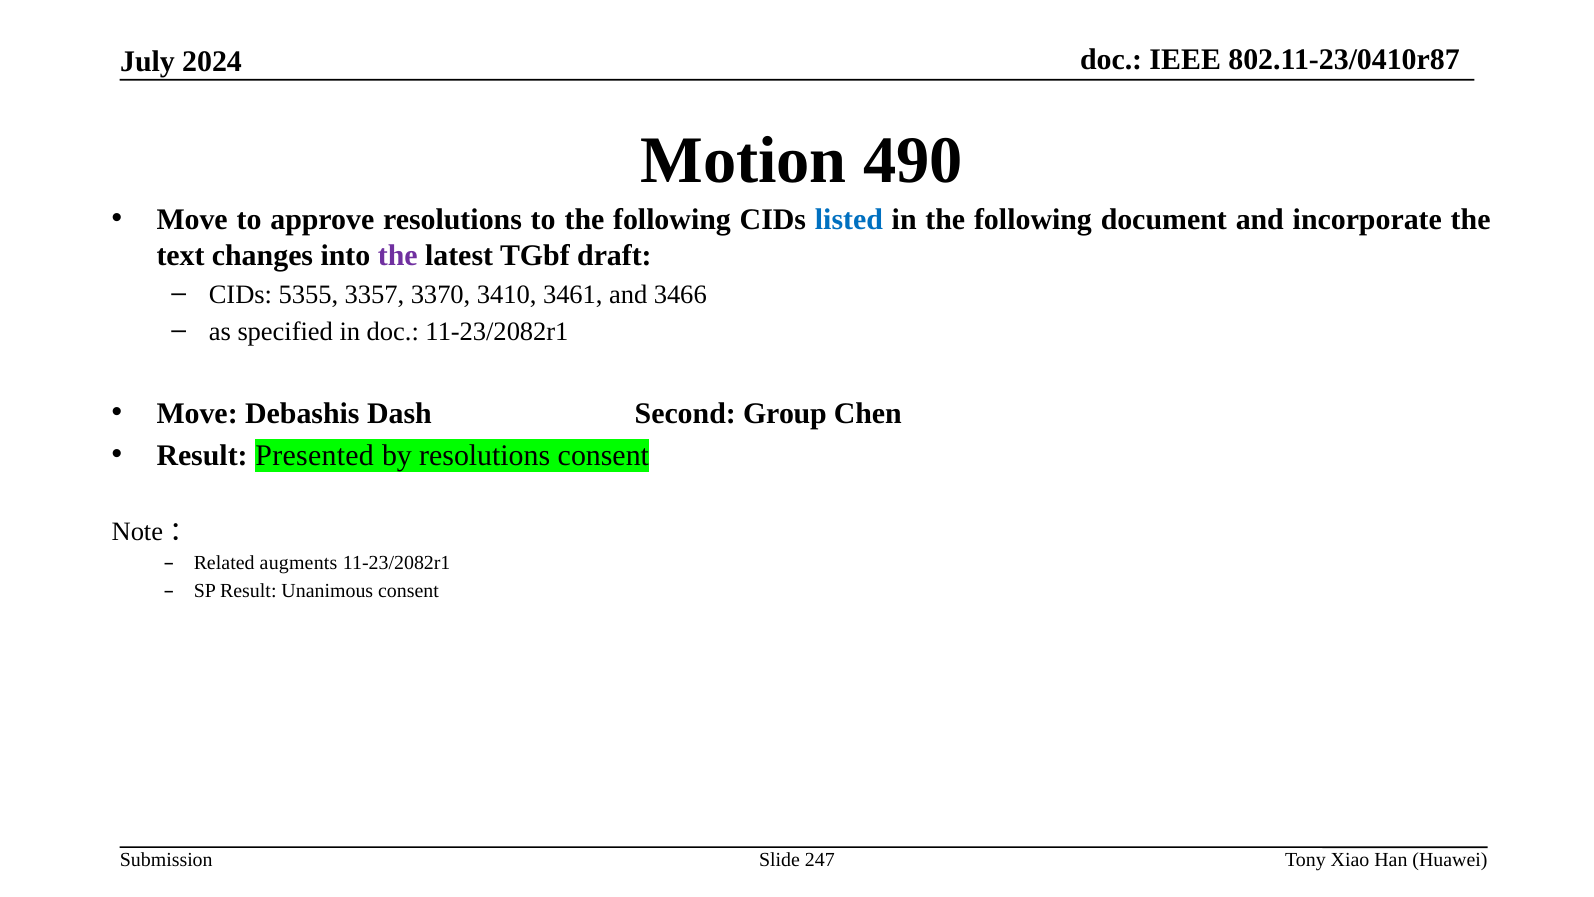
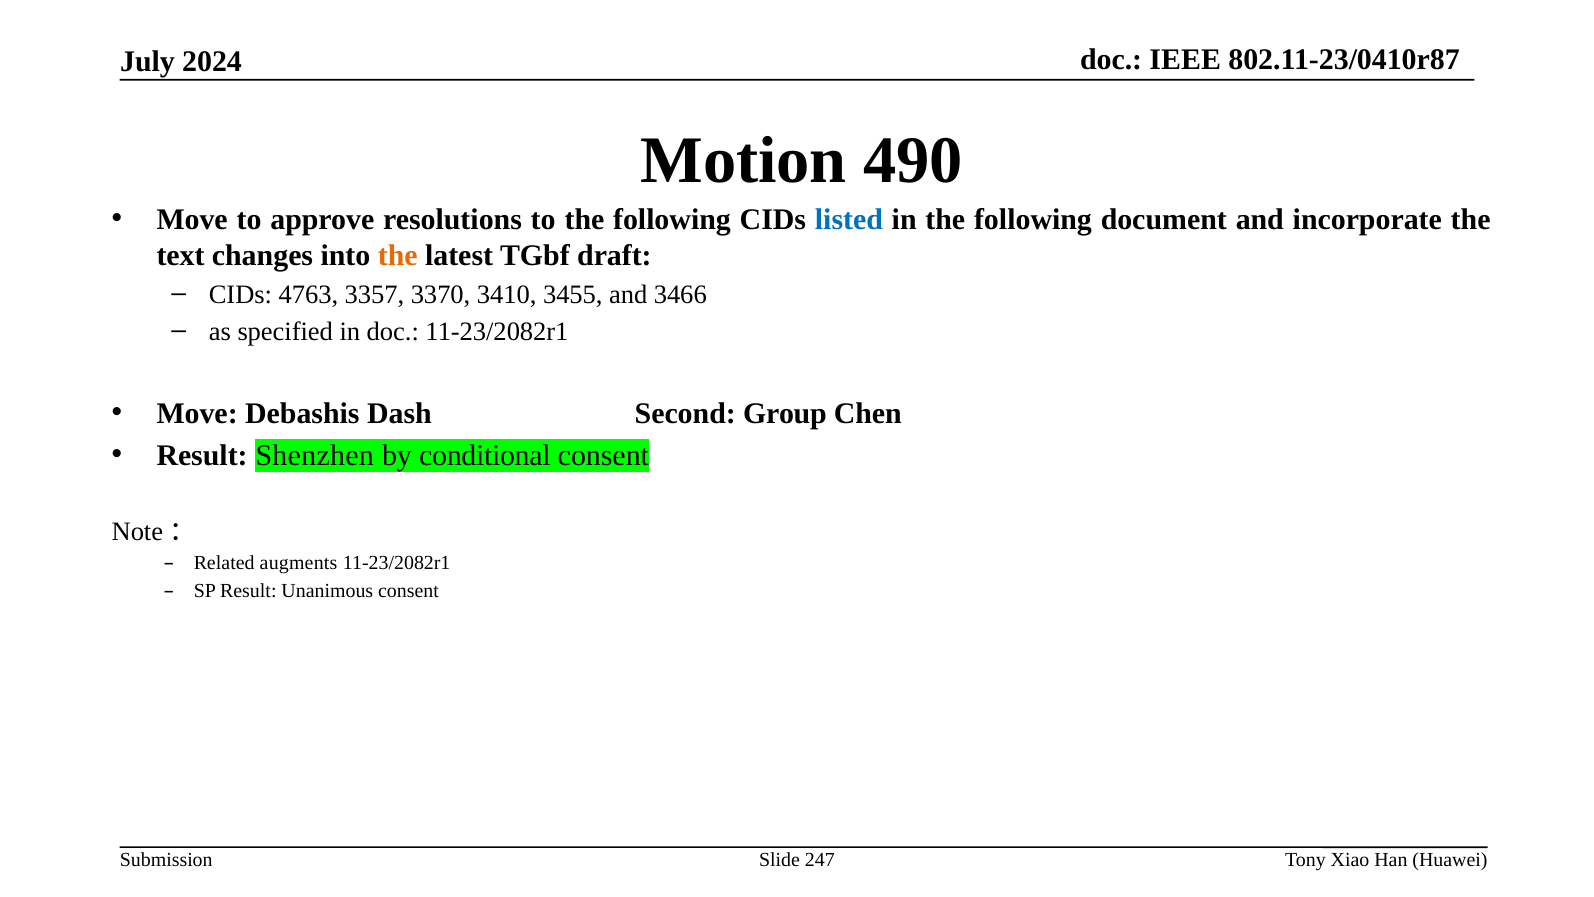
the colour: purple -> orange (398, 255)
5355: 5355 -> 4763 (308, 294)
3461: 3461 -> 3455 (573, 294)
Presented: Presented -> Shenzhen (315, 455)
by resolutions: resolutions -> conditional (485, 455)
